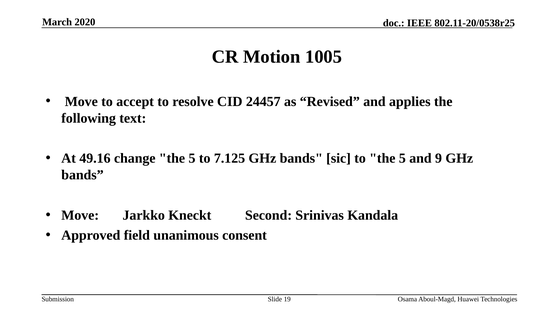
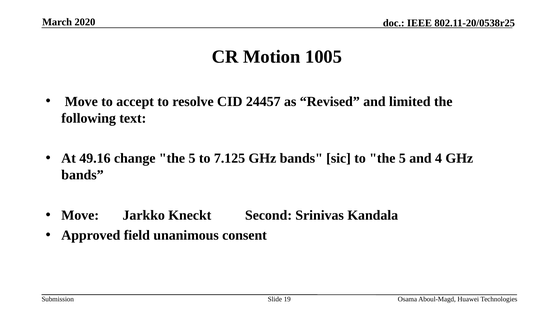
applies: applies -> limited (410, 101)
9: 9 -> 4 (439, 158)
